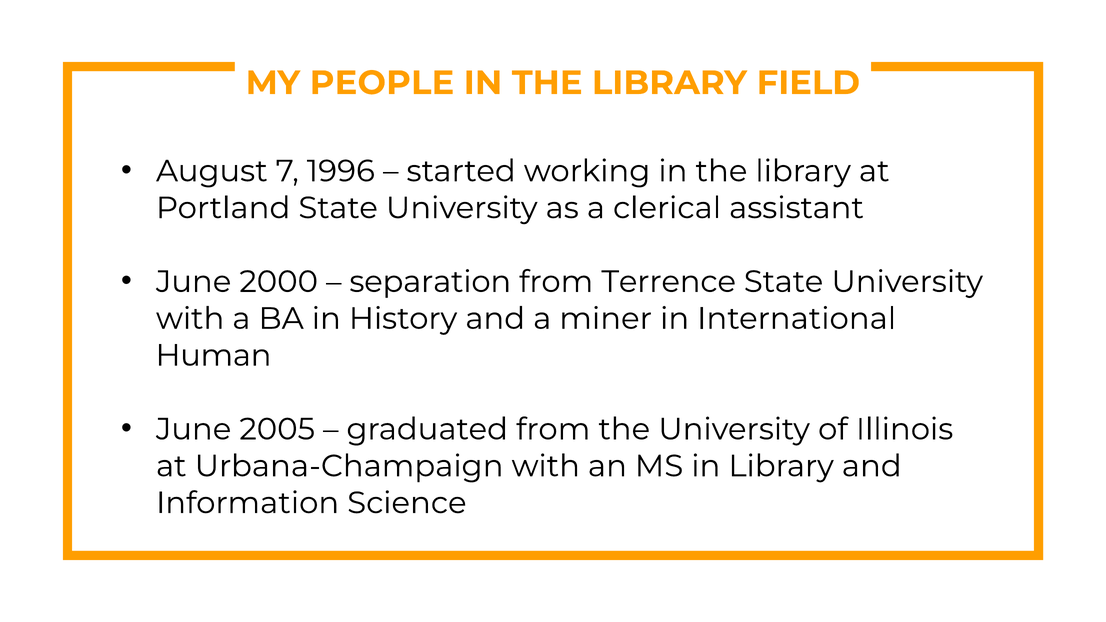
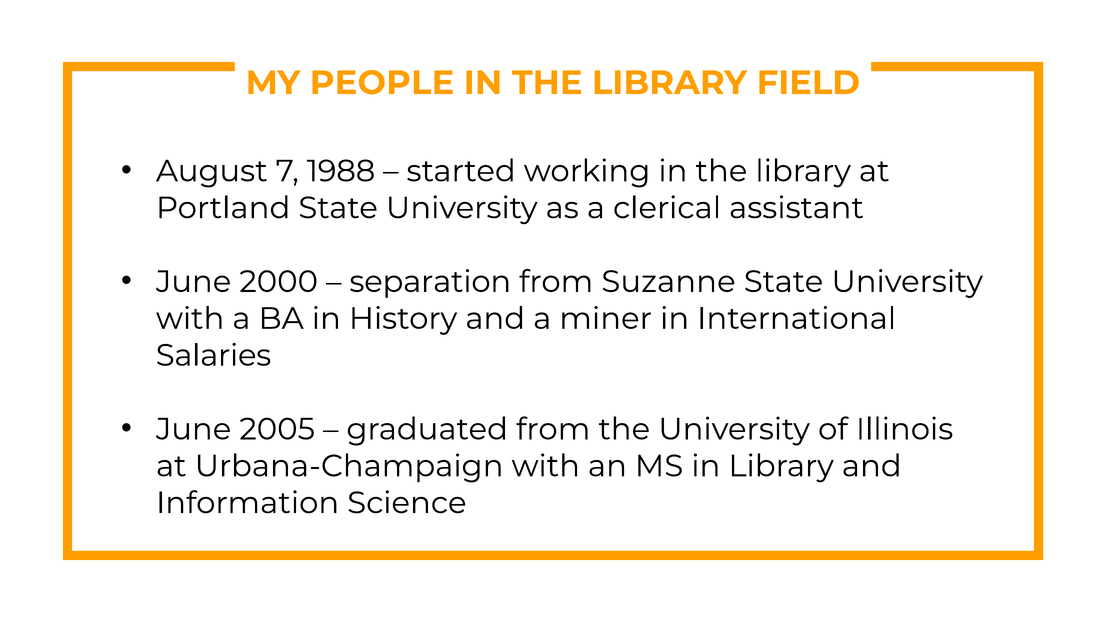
1996: 1996 -> 1988 (341, 171)
Terrence: Terrence -> Suzanne (669, 282)
Human: Human -> Salaries (214, 356)
